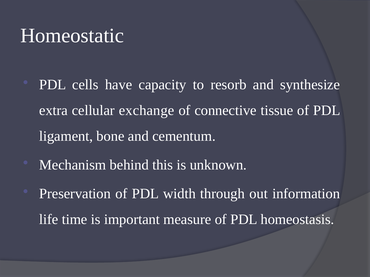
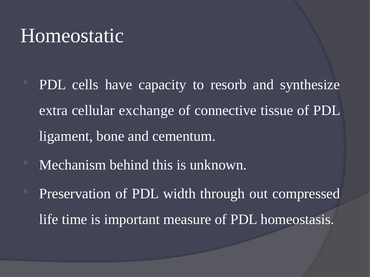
information: information -> compressed (306, 194)
